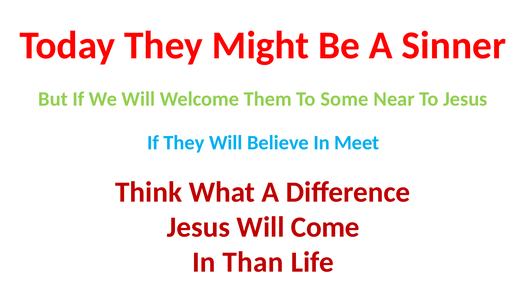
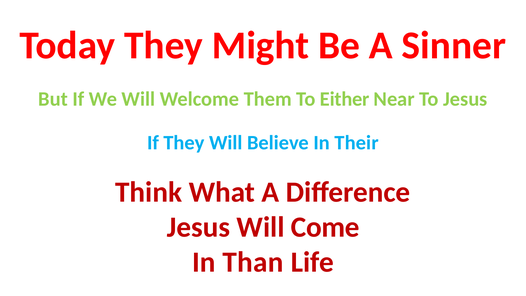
Some: Some -> Either (345, 99)
Meet: Meet -> Their (357, 143)
